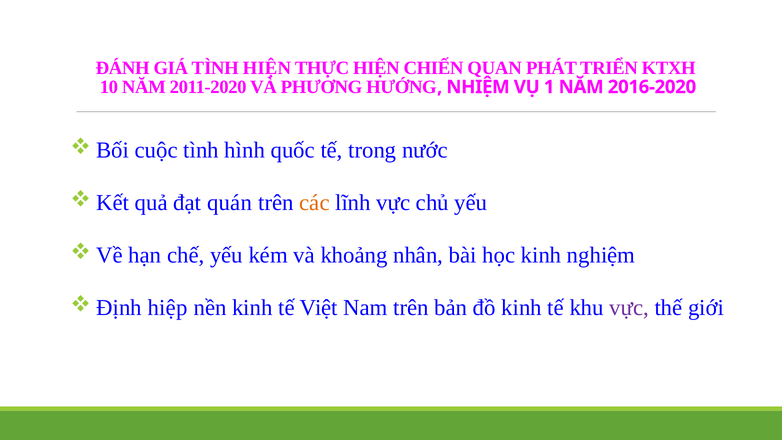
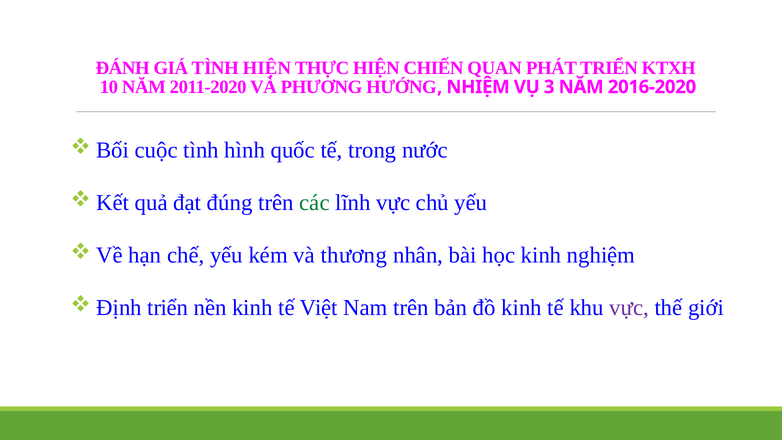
1: 1 -> 3 (549, 87)
quán: quán -> đúng (230, 203)
các colour: orange -> green (315, 203)
khoảng: khoảng -> thương (354, 255)
hiệp: hiệp -> triển (168, 308)
